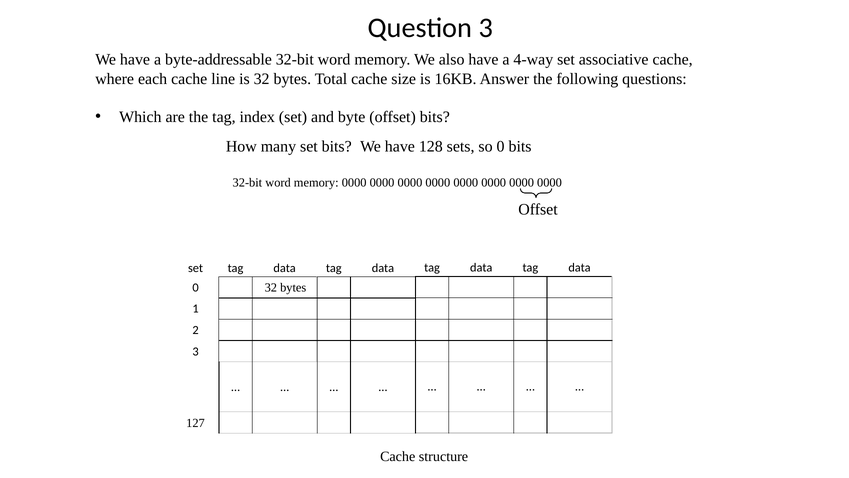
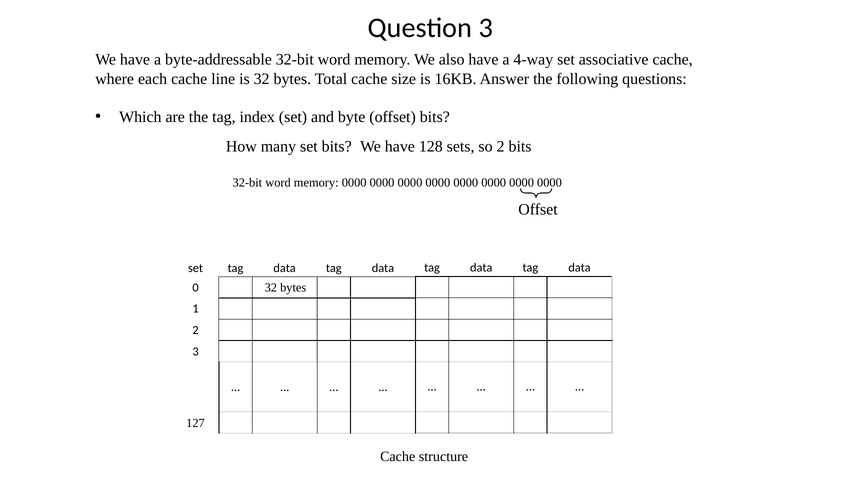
so 0: 0 -> 2 (501, 146)
